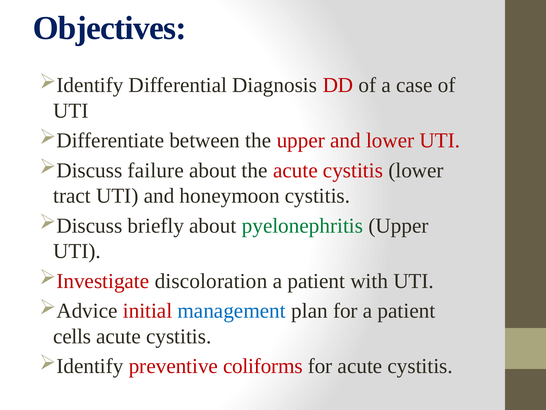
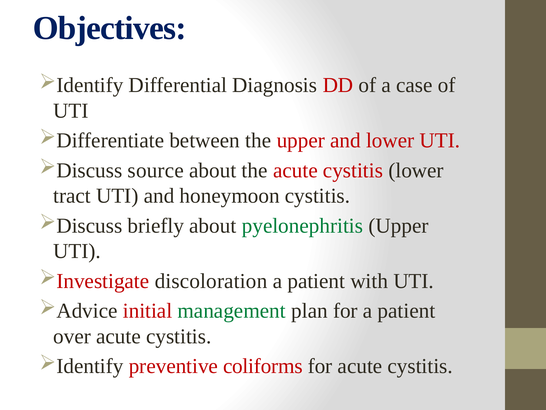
failure: failure -> source (156, 170)
management colour: blue -> green (232, 310)
cells: cells -> over (72, 336)
